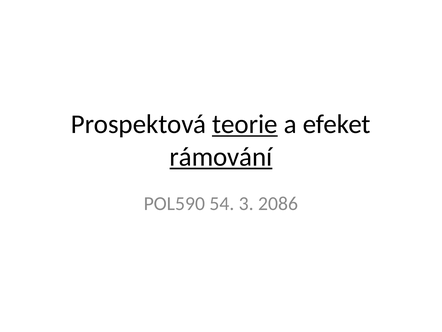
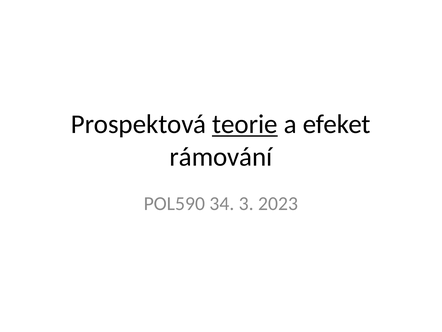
rámování underline: present -> none (221, 157)
54: 54 -> 34 (222, 203)
2086: 2086 -> 2023 (278, 203)
